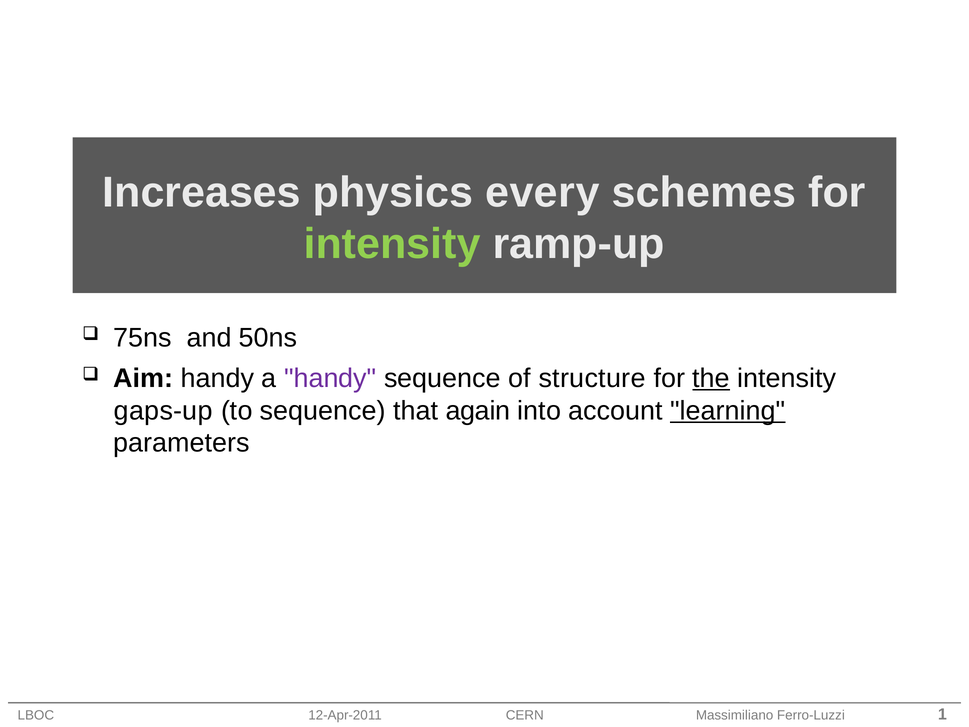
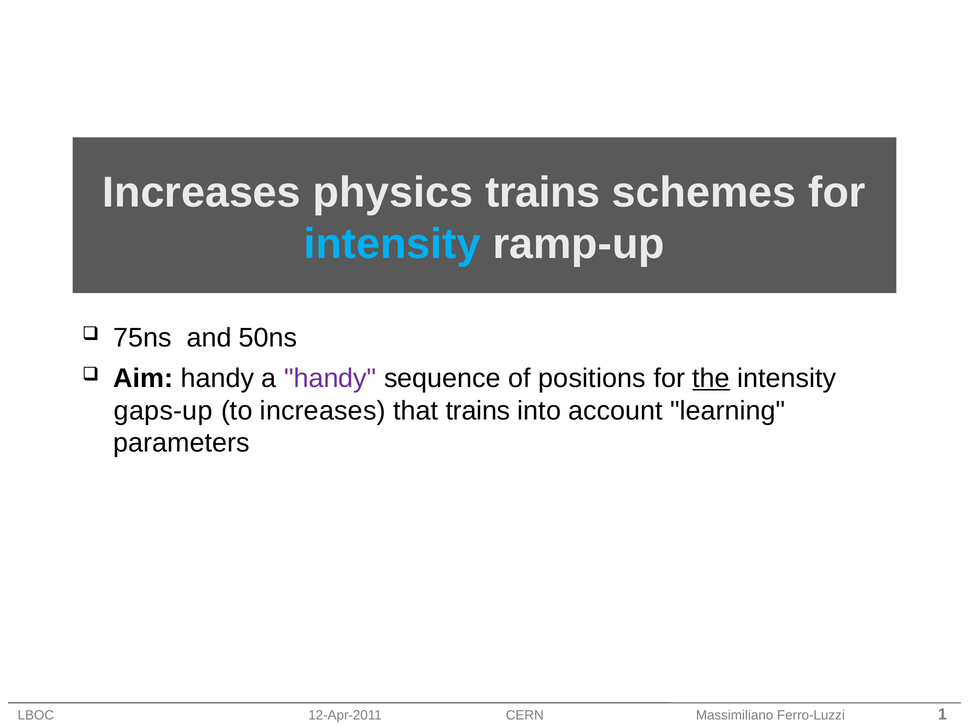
physics every: every -> trains (543, 192)
intensity colour: light green -> light blue (392, 244)
structure: structure -> positions (592, 378)
to sequence: sequence -> increases (323, 411)
that again: again -> trains (478, 411)
learning underline: present -> none (728, 411)
